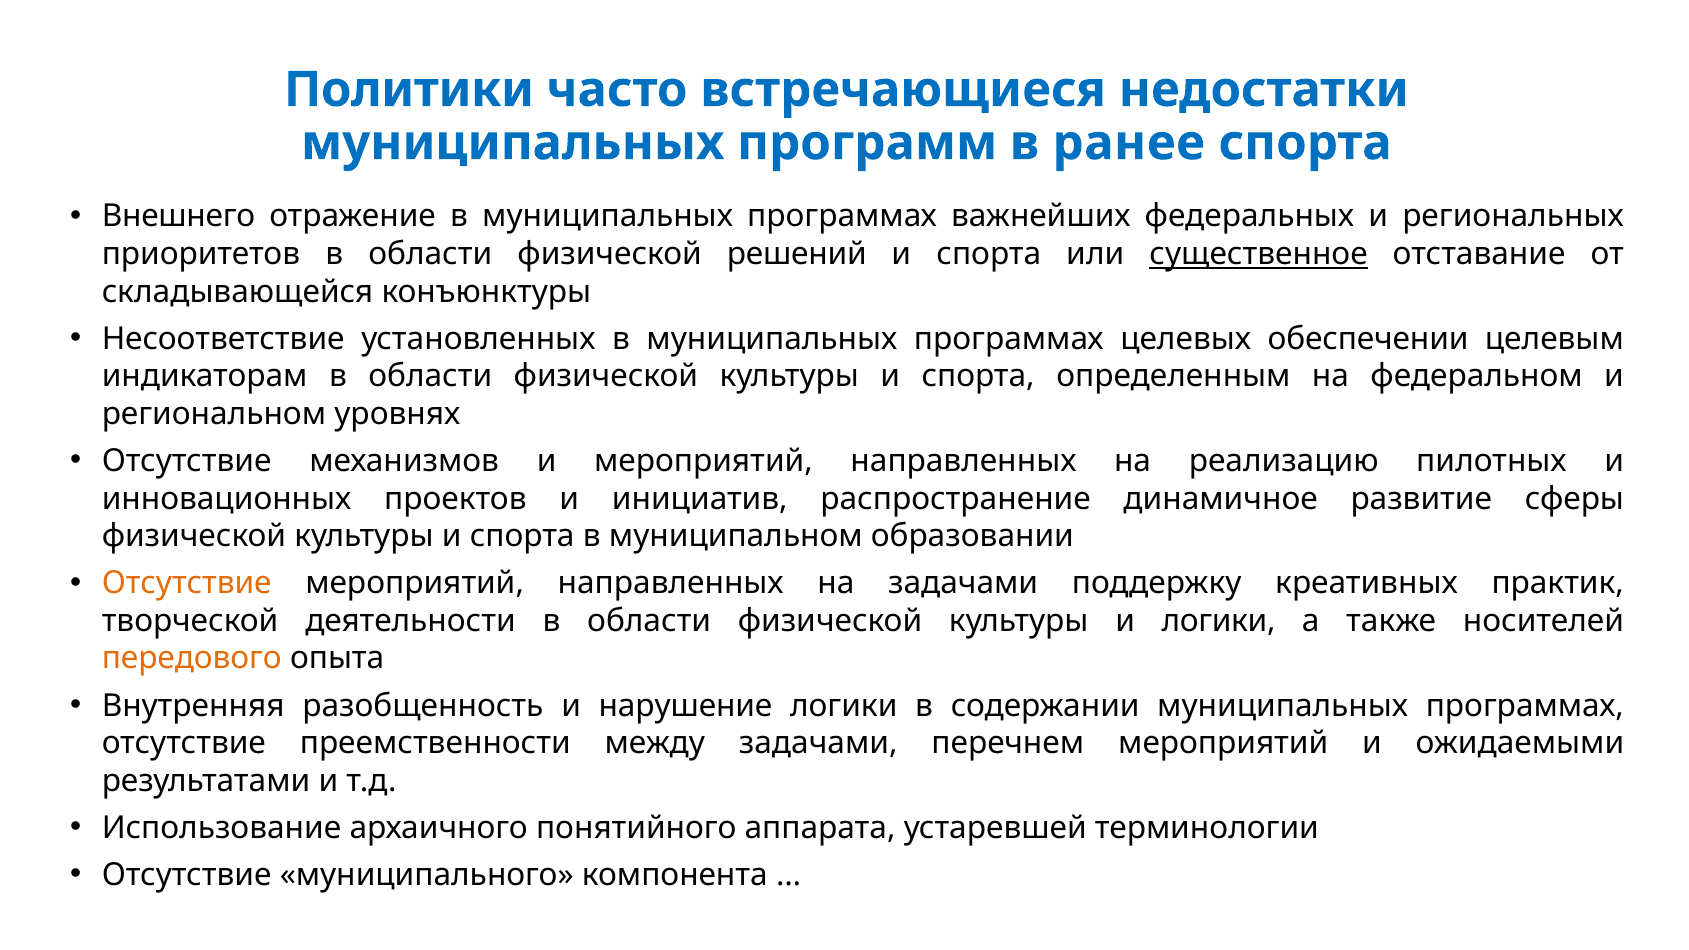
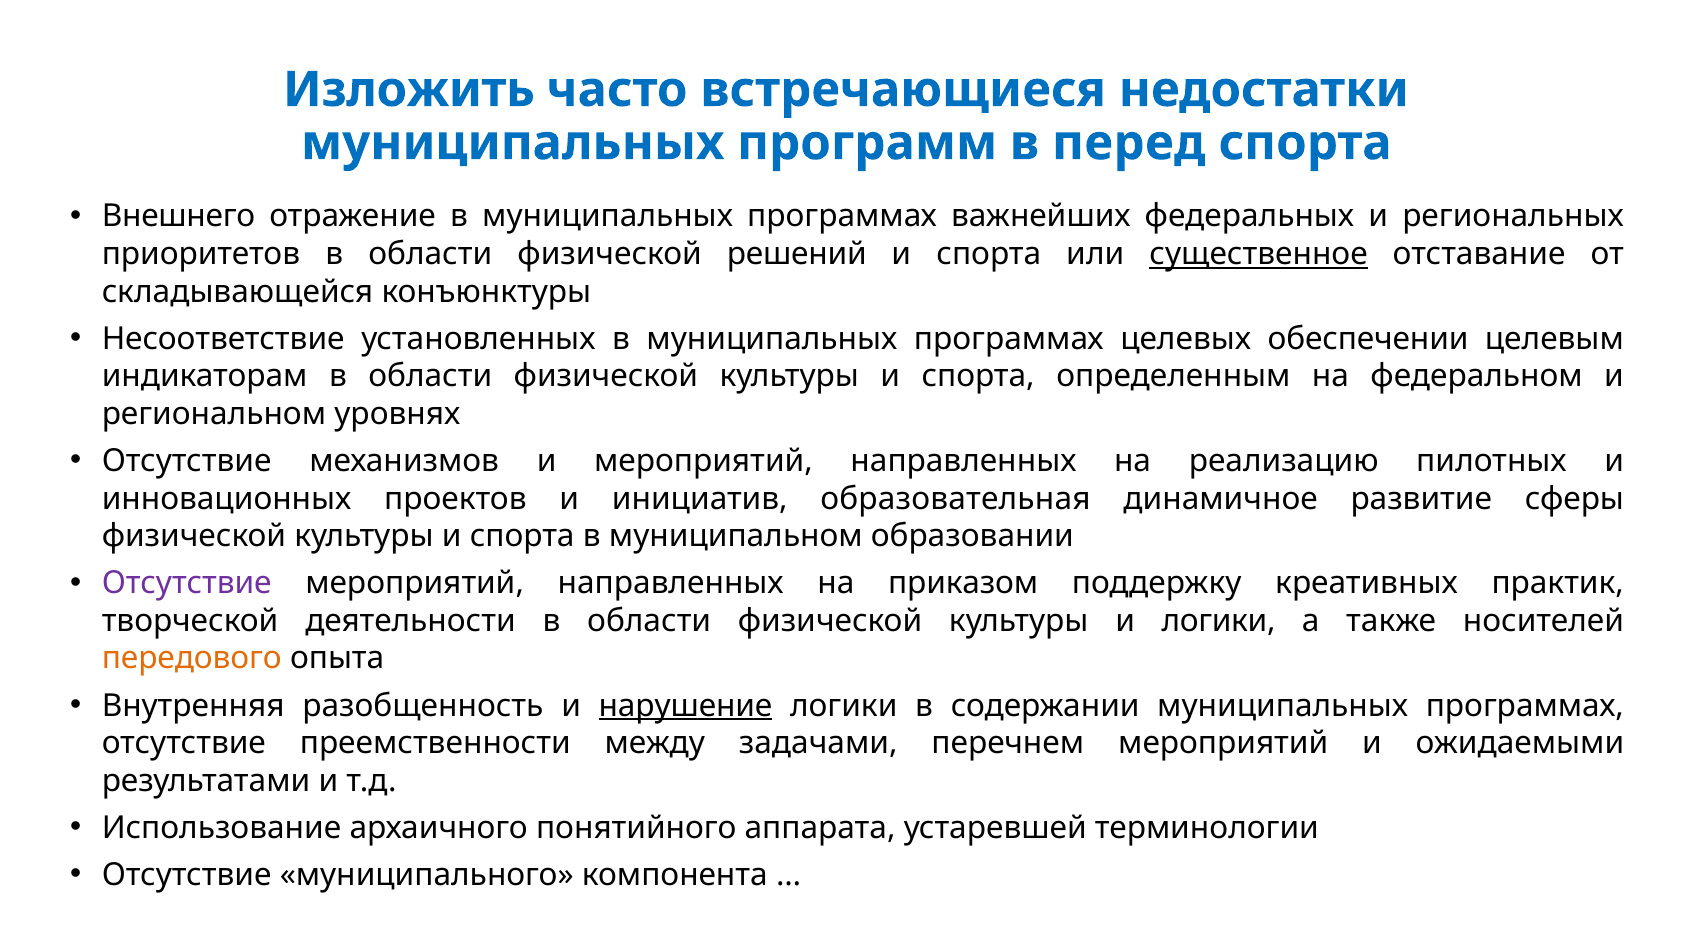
Политики: Политики -> Изложить (409, 90)
ранее: ранее -> перед (1129, 143)
распространение: распространение -> образовательная (956, 499)
Отсутствие colour: orange -> purple (187, 583)
на задачами: задачами -> приказом (963, 583)
нарушение underline: none -> present (686, 706)
